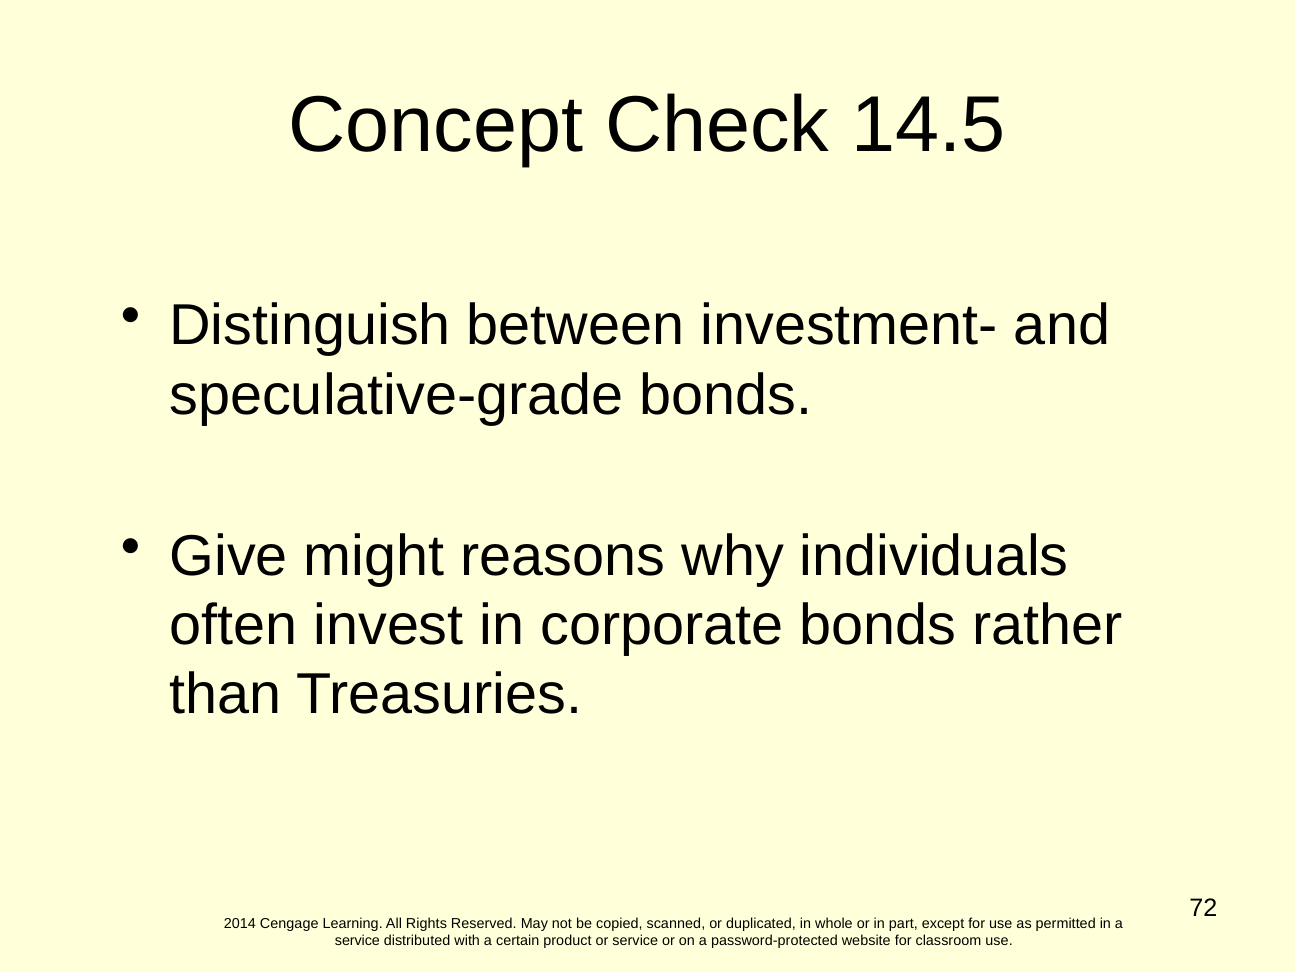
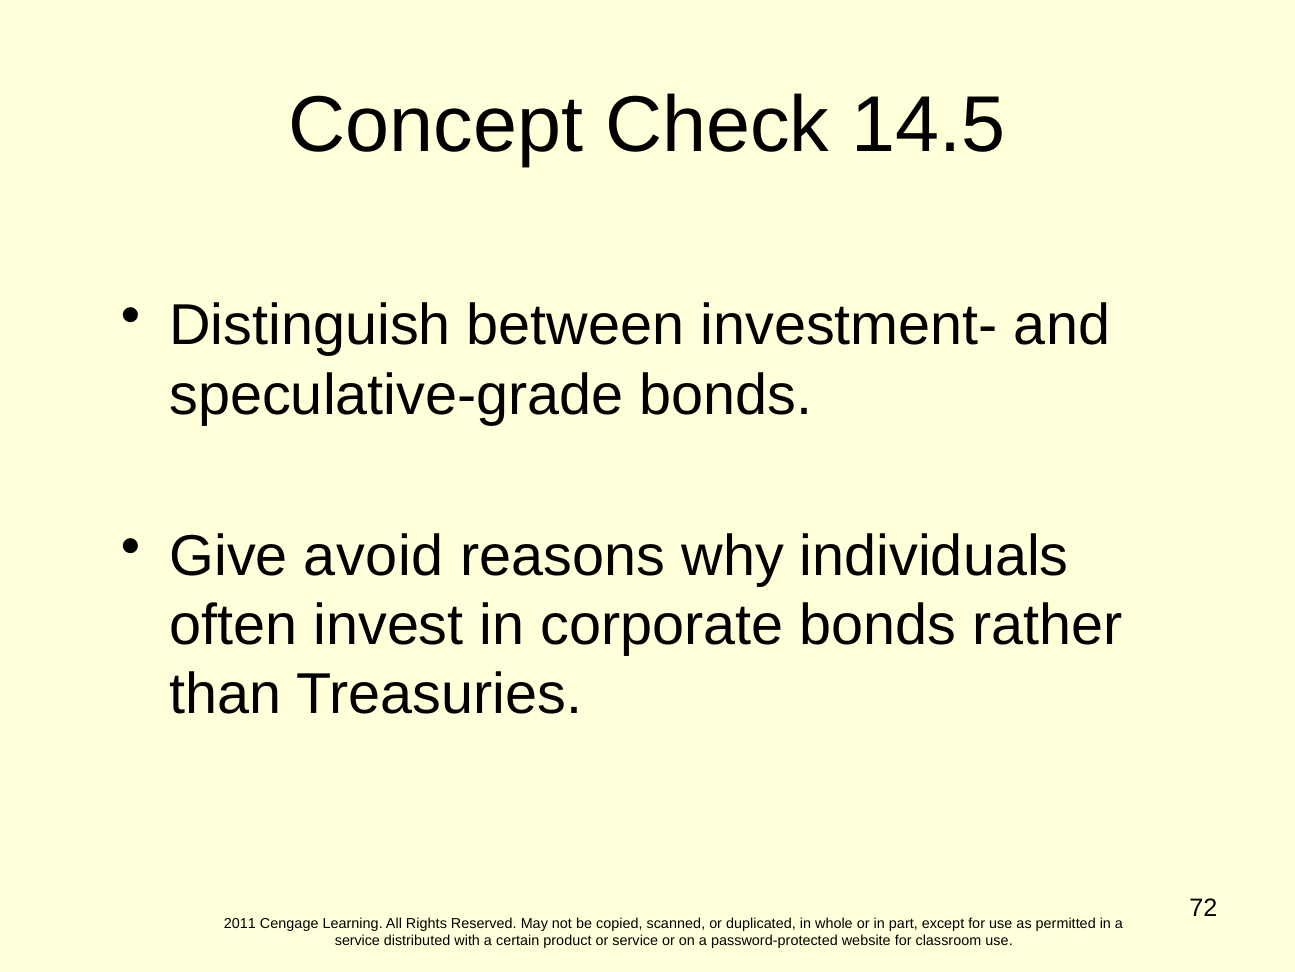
might: might -> avoid (374, 556)
2014: 2014 -> 2011 (240, 923)
